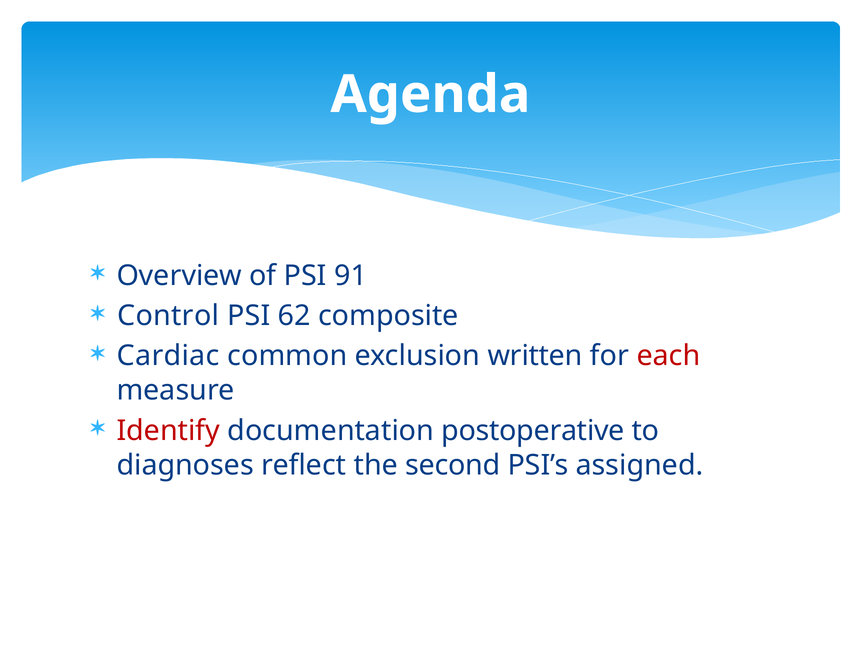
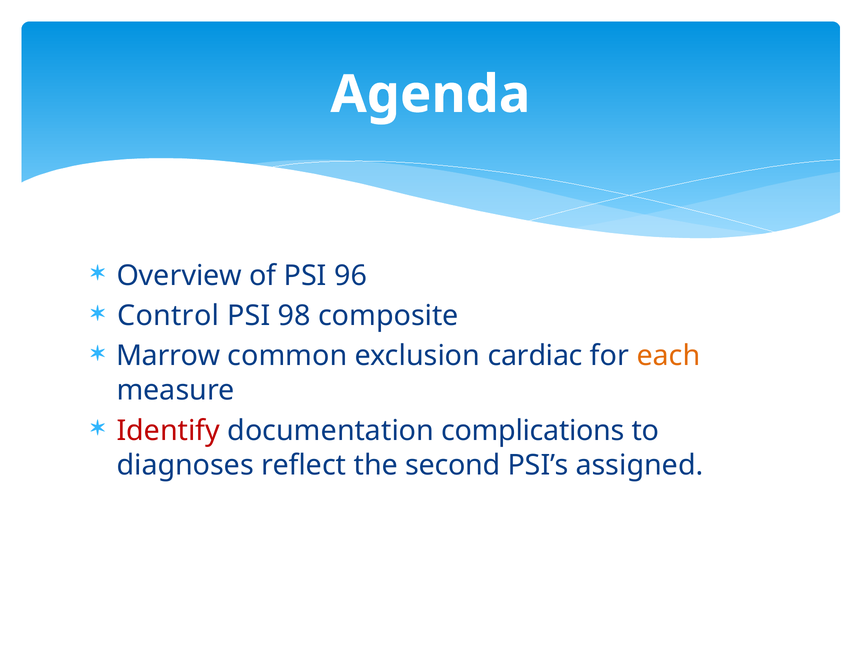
91: 91 -> 96 (350, 275)
62: 62 -> 98 (294, 316)
Cardiac: Cardiac -> Marrow (168, 356)
written: written -> cardiac (535, 356)
each colour: red -> orange (668, 356)
postoperative: postoperative -> complications (533, 430)
